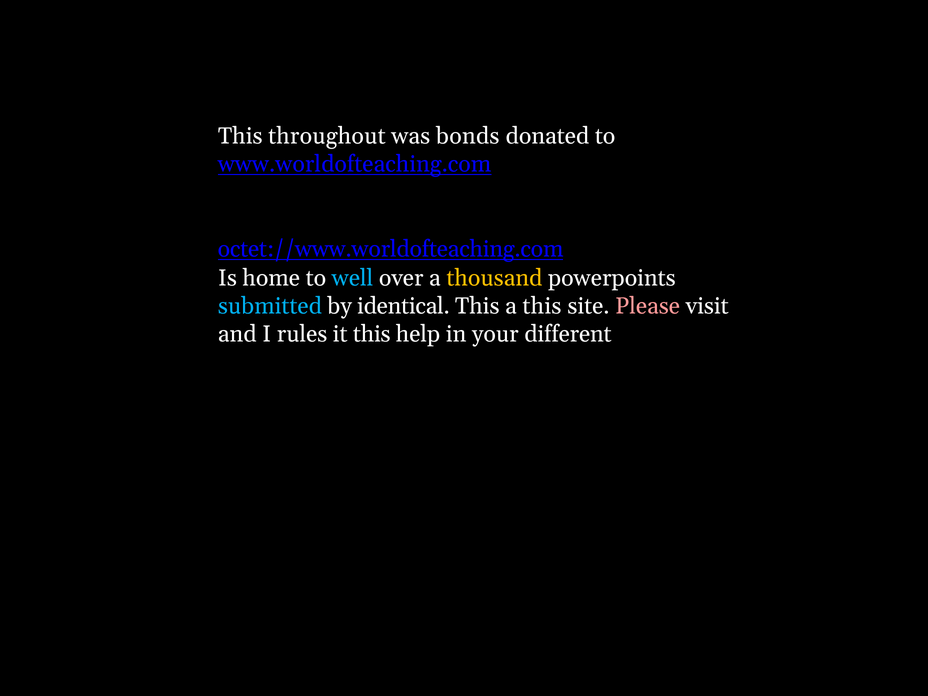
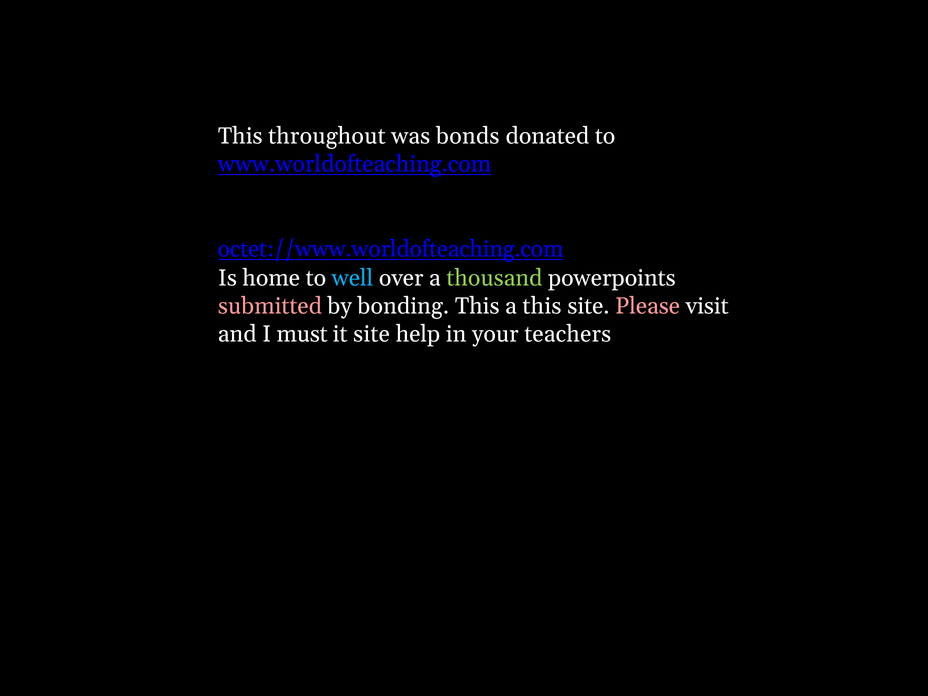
thousand colour: yellow -> light green (494, 278)
submitted colour: light blue -> pink (270, 306)
identical: identical -> bonding (403, 306)
rules: rules -> must (302, 334)
it this: this -> site (372, 334)
different: different -> teachers (568, 334)
